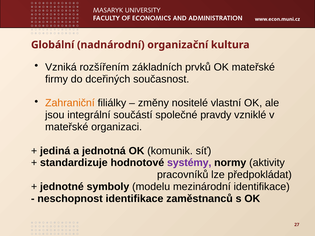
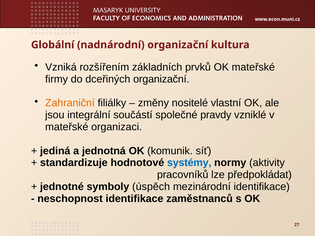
dceřiných současnost: současnost -> organizační (161, 79)
systémy colour: purple -> blue (189, 163)
modelu: modelu -> úspěch (151, 187)
